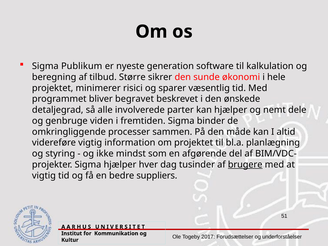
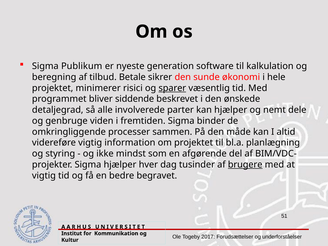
Større: Større -> Betale (132, 77)
sparer underline: none -> present (172, 88)
begravet: begravet -> siddende (135, 99)
suppliers: suppliers -> begravet (157, 176)
